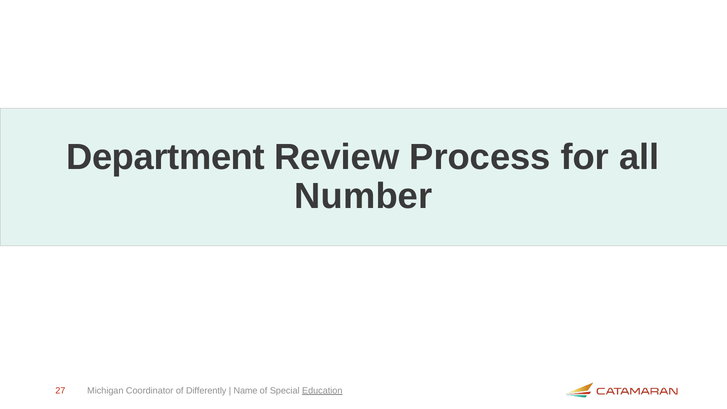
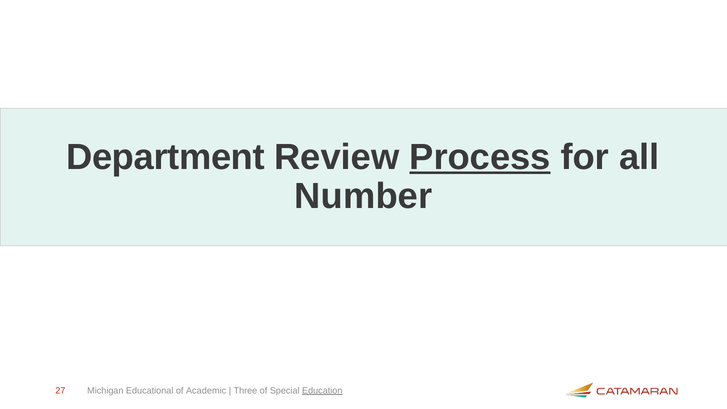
Process underline: none -> present (480, 157)
Coordinator: Coordinator -> Educational (150, 391)
Differently: Differently -> Academic (206, 391)
Name: Name -> Three (245, 391)
